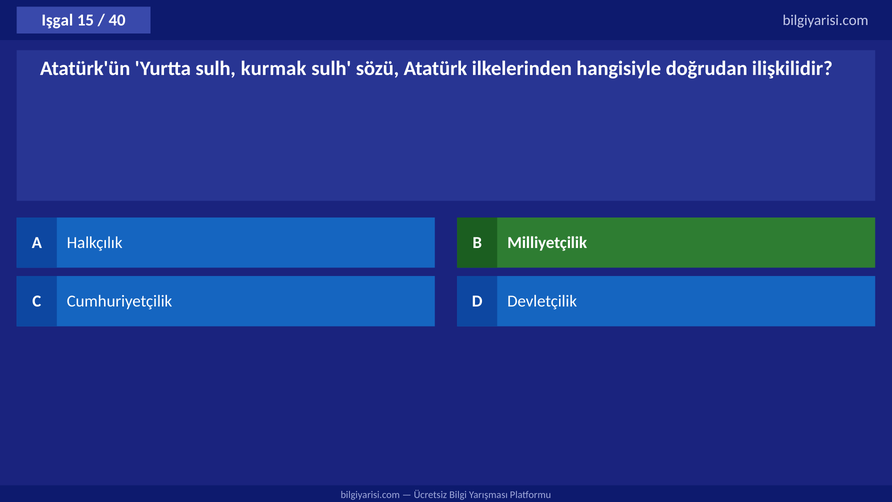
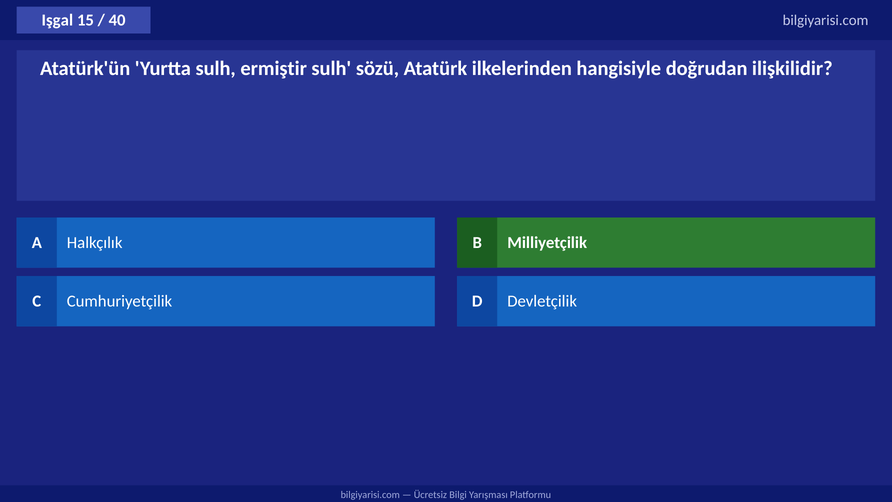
kurmak: kurmak -> ermiştir (274, 69)
